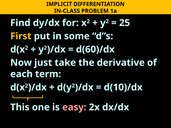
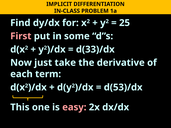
First colour: yellow -> pink (21, 36)
d(60)/dx: d(60)/dx -> d(33)/dx (95, 49)
d(10)/dx: d(10)/dx -> d(53)/dx (123, 87)
